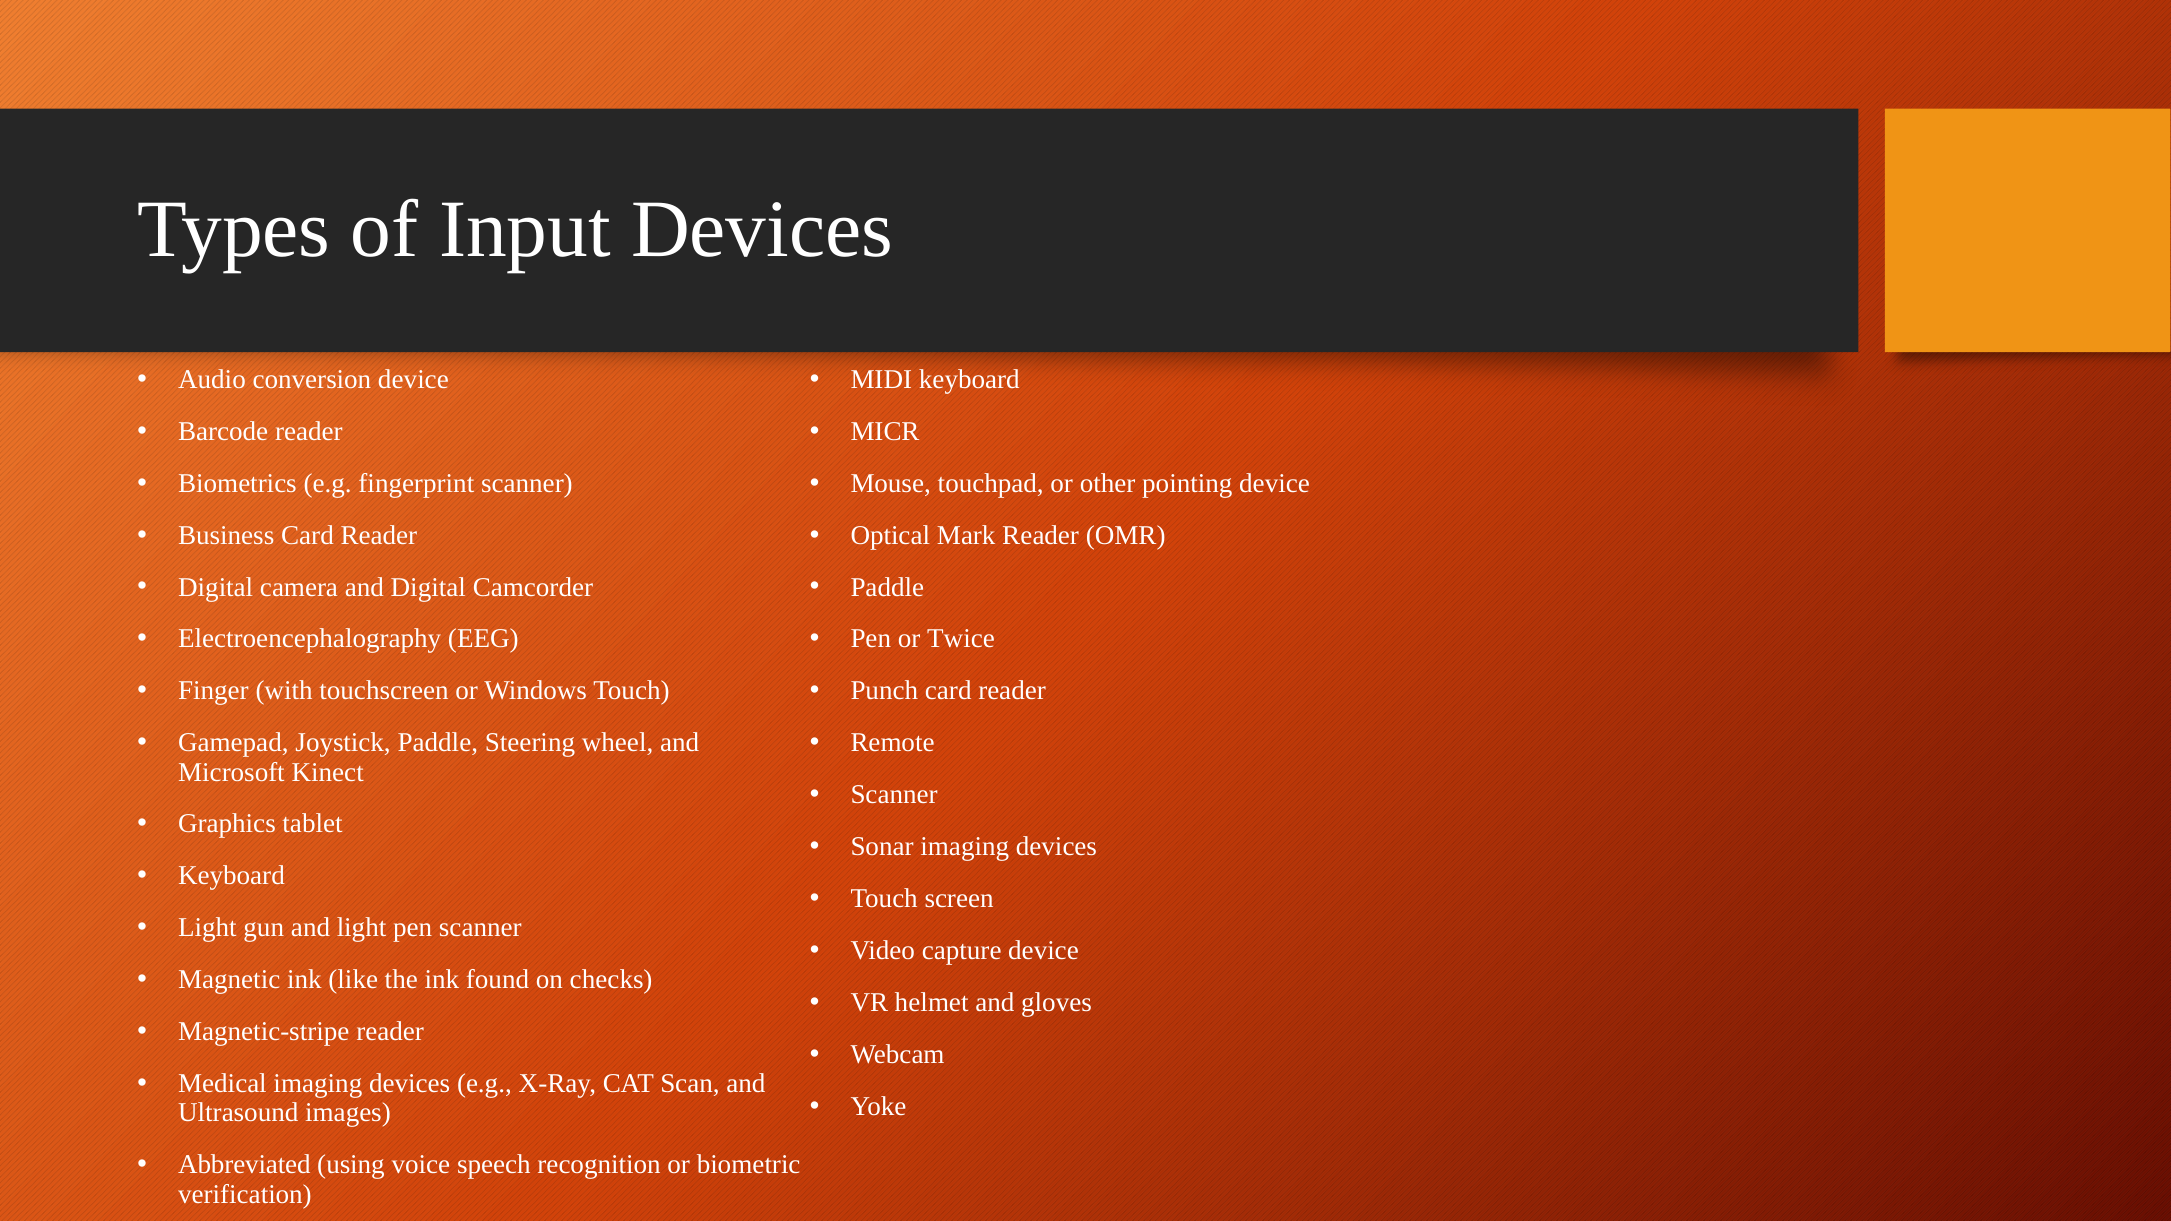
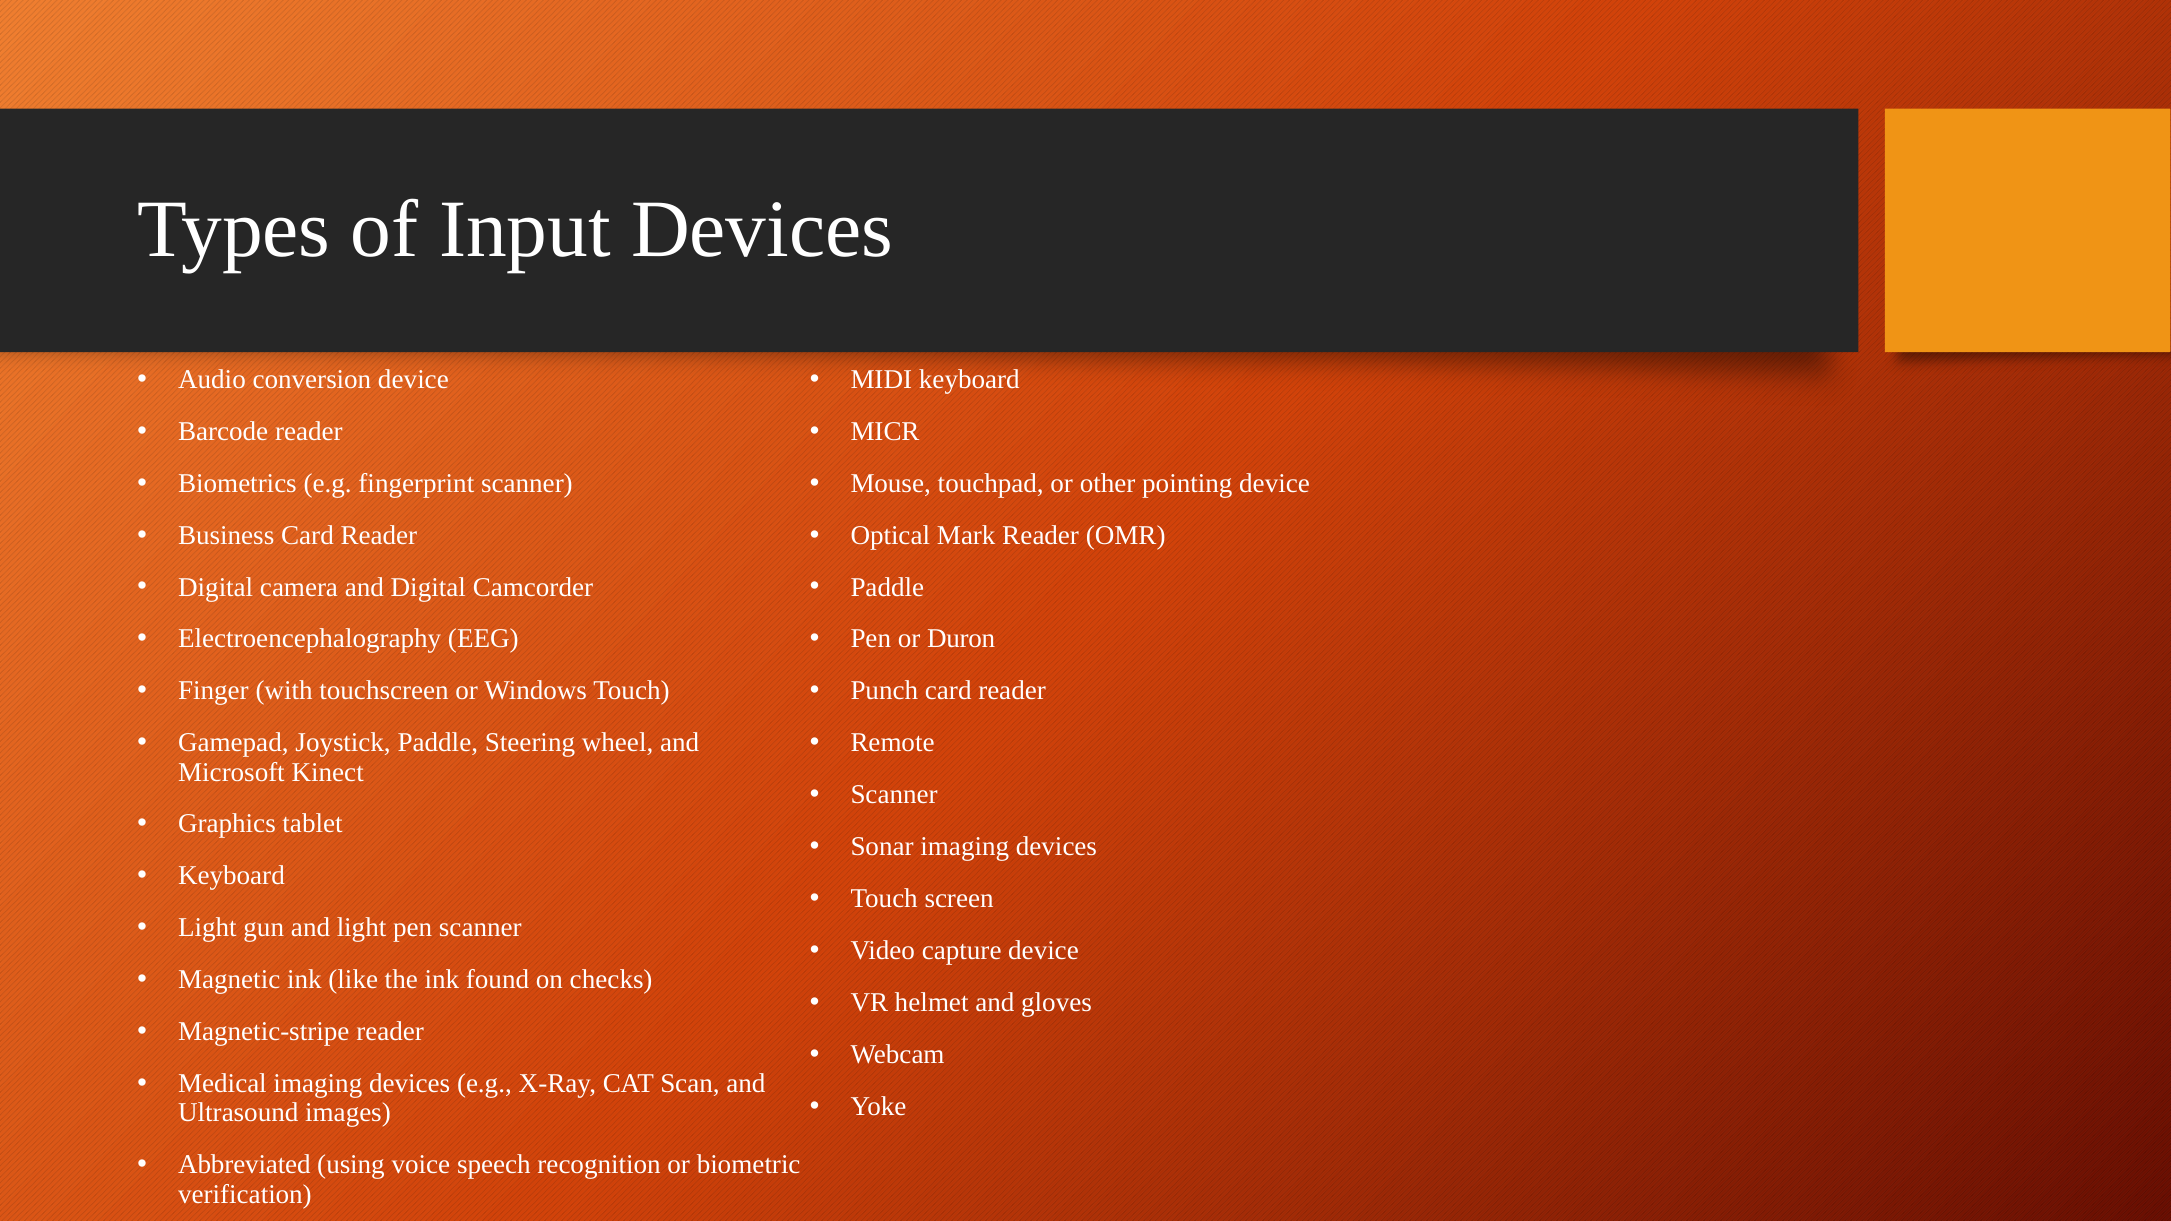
Twice: Twice -> Duron (961, 639)
